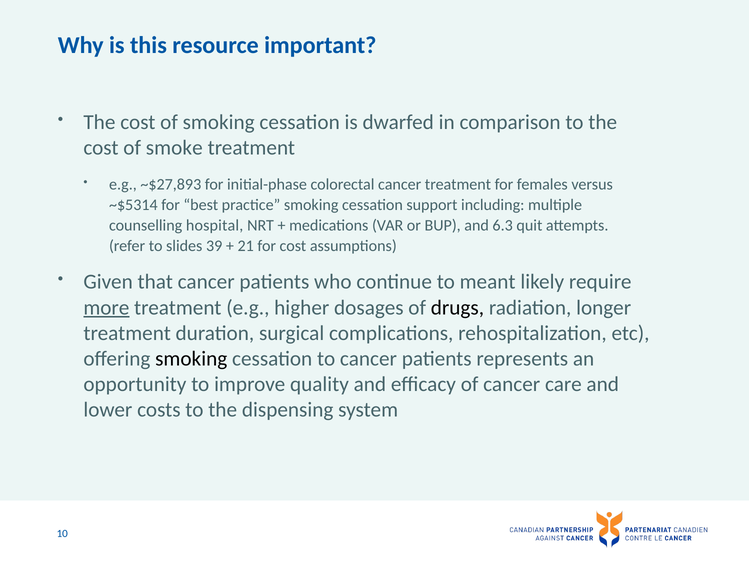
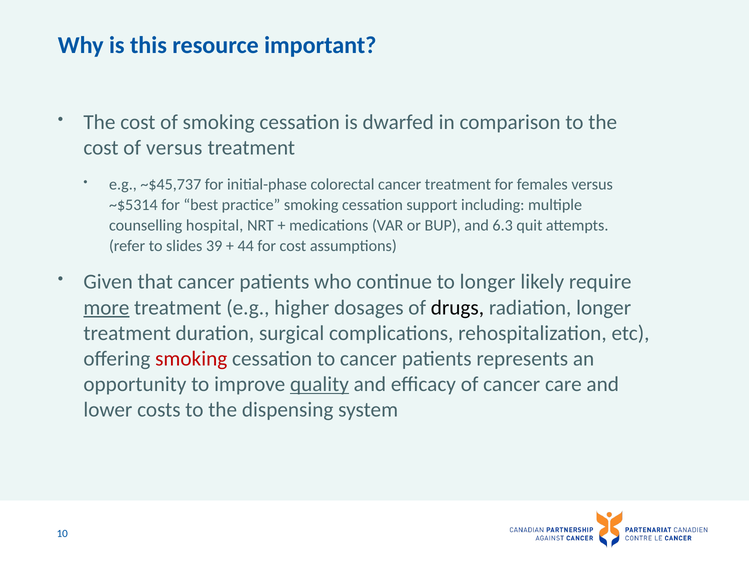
of smoke: smoke -> versus (174, 148)
~$27,893: ~$27,893 -> ~$45,737 (171, 184)
21: 21 -> 44 (246, 246)
to meant: meant -> longer (488, 282)
smoking colour: black -> red (191, 359)
quality underline: none -> present (319, 384)
